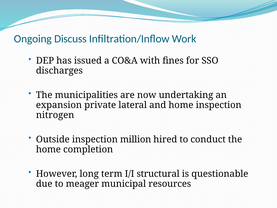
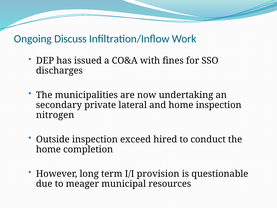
expansion: expansion -> secondary (59, 105)
million: million -> exceed (136, 139)
structural: structural -> provision (158, 174)
